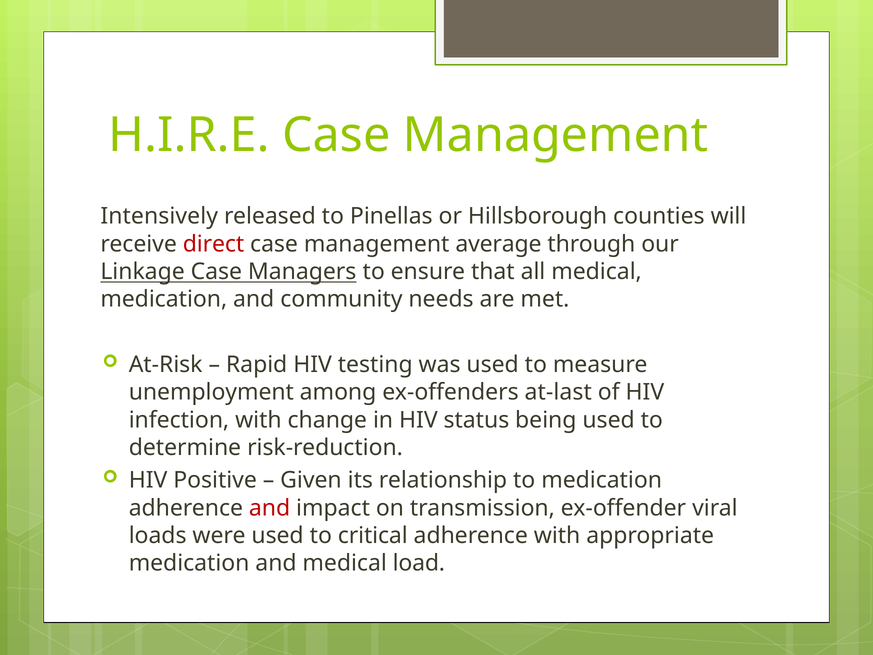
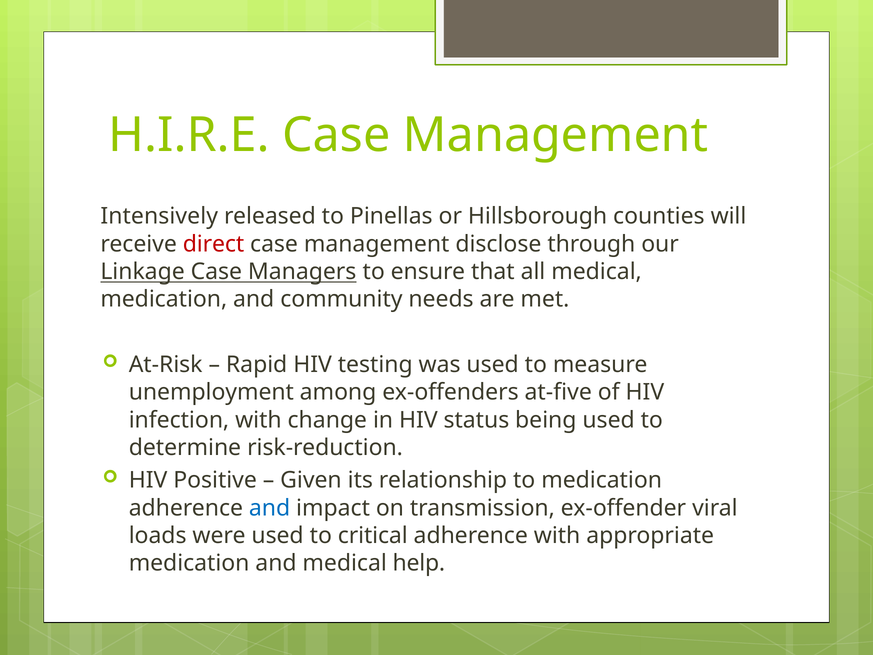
average: average -> disclose (498, 244)
at-last: at-last -> at-five (558, 392)
and colour: red -> blue (270, 508)
load: load -> help (419, 563)
